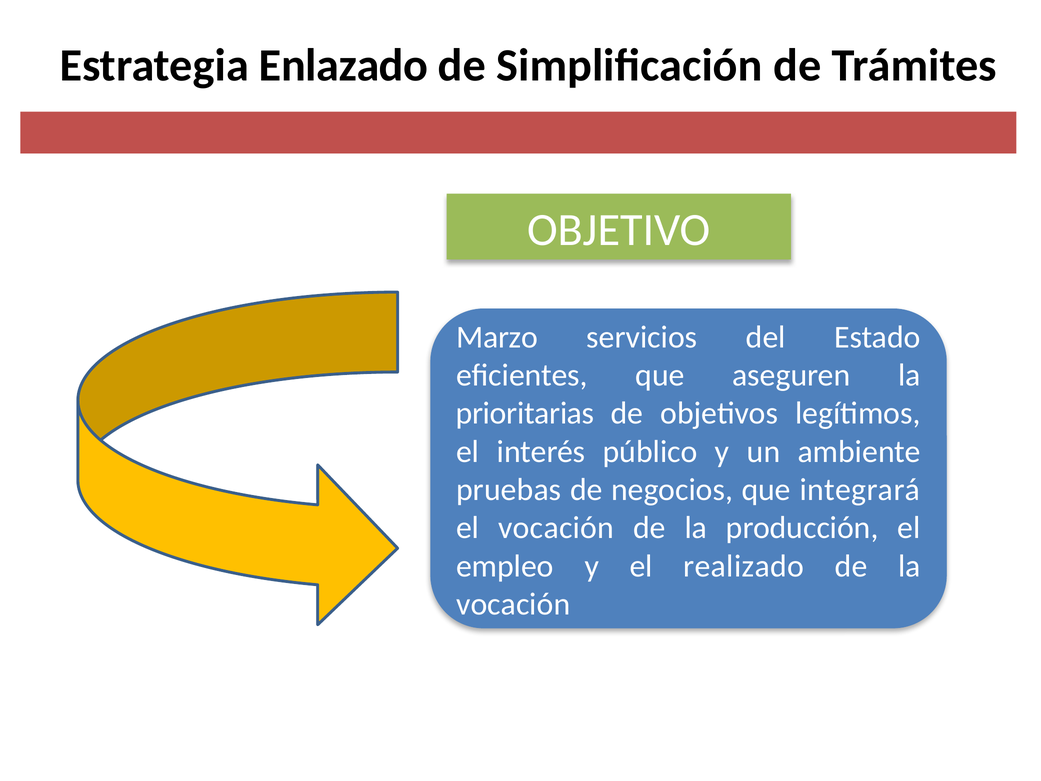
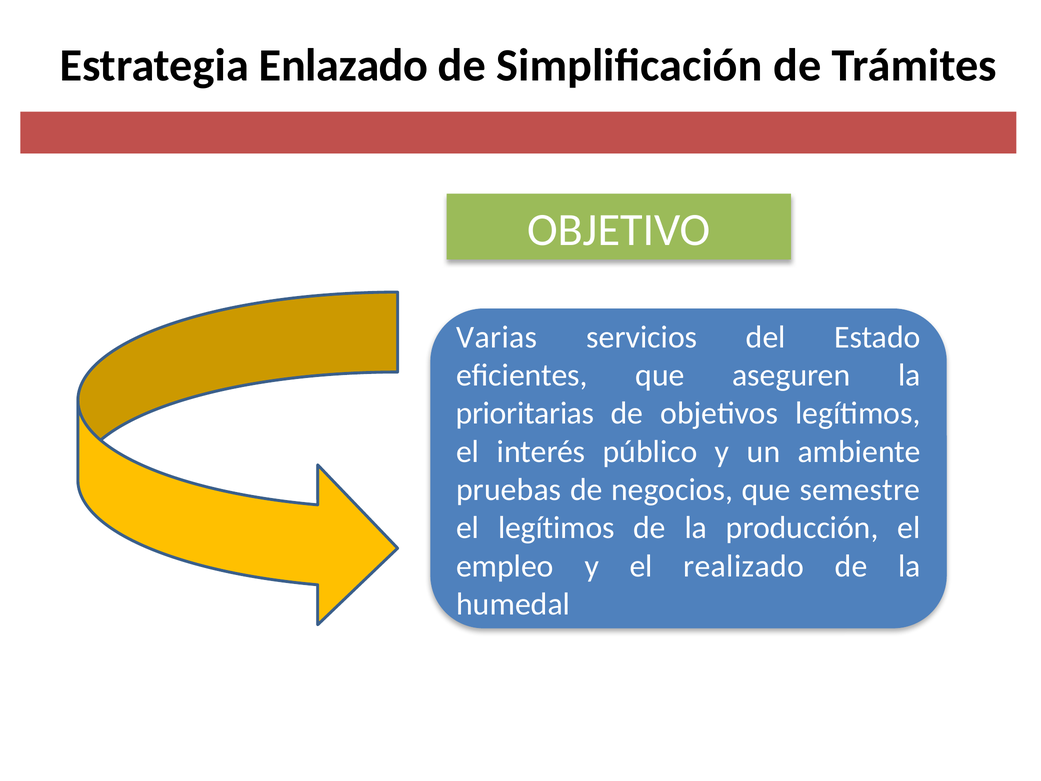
Marzo: Marzo -> Varias (497, 337)
integrará: integrará -> semestre (860, 490)
el vocación: vocación -> legítimos (556, 528)
vocación: vocación -> humedal (513, 604)
